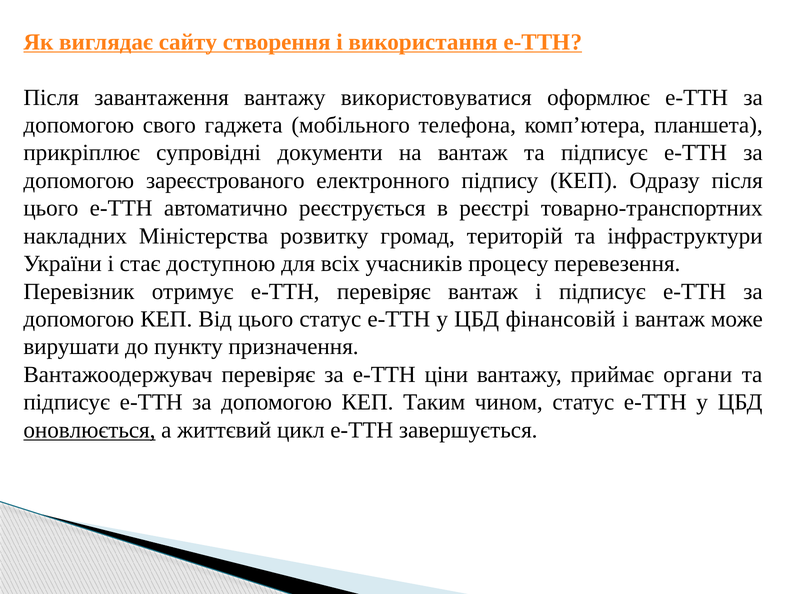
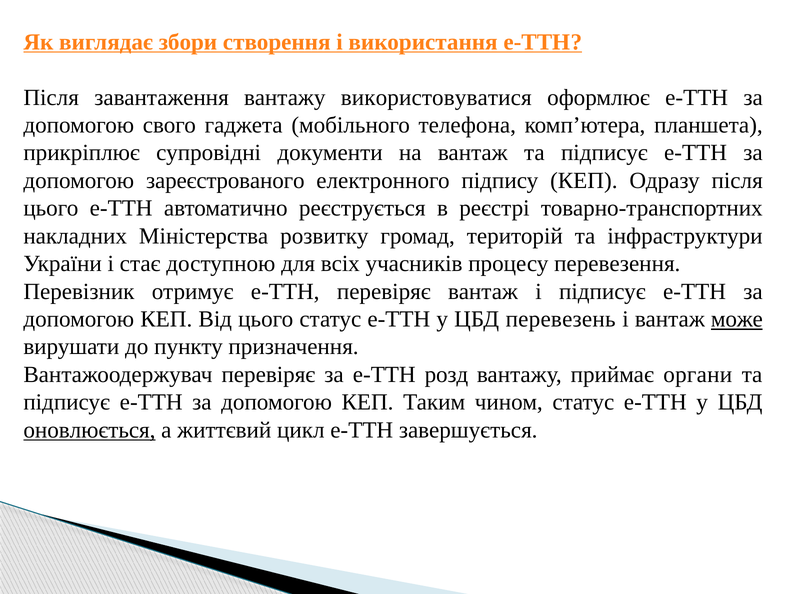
сайту: сайту -> збори (188, 42)
фінансовій: фінансовій -> перевезень (561, 320)
може underline: none -> present (737, 320)
ціни: ціни -> розд (446, 375)
